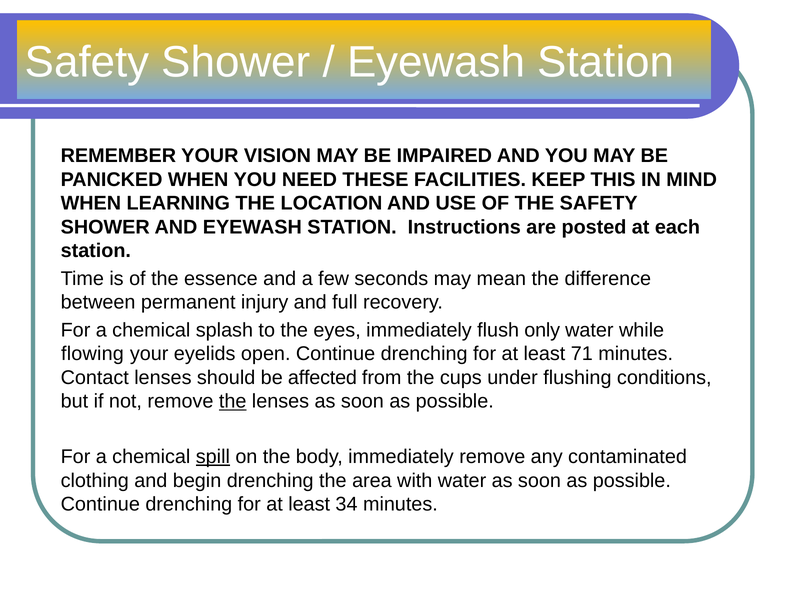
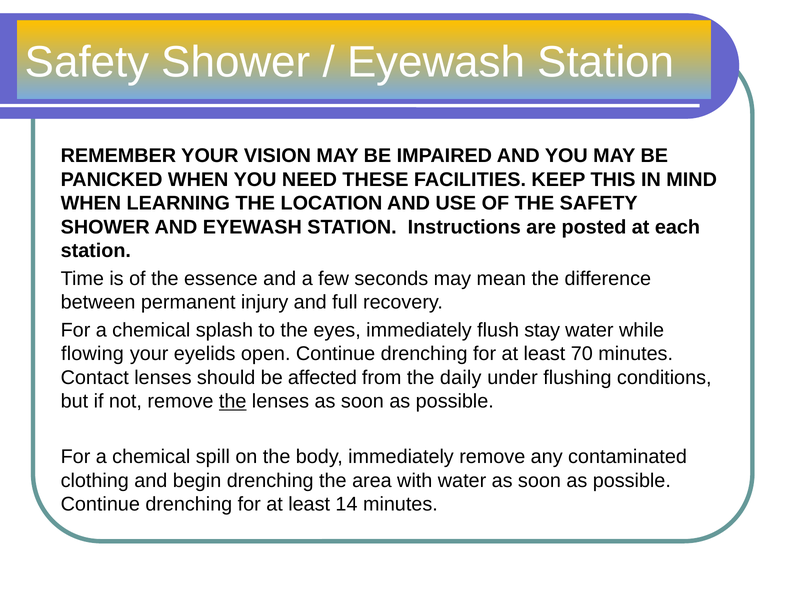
only: only -> stay (542, 330)
71: 71 -> 70 (582, 354)
cups: cups -> daily (461, 378)
spill underline: present -> none (213, 457)
34: 34 -> 14 (347, 504)
